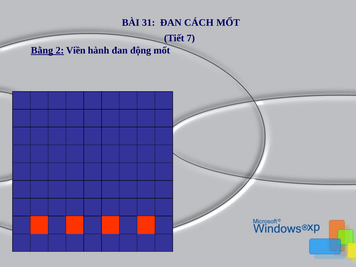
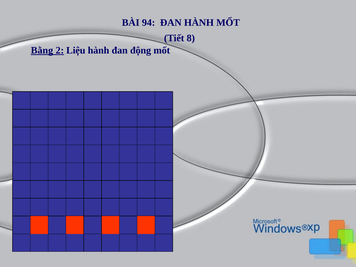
31: 31 -> 94 (149, 23)
ĐAN CÁCH: CÁCH -> HÀNH (199, 23)
7: 7 -> 8 (191, 38)
Viền: Viền -> Liệu (76, 50)
